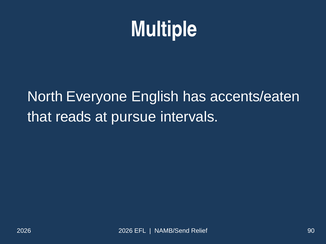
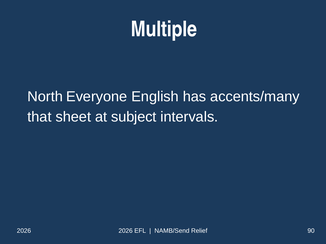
accents/eaten: accents/eaten -> accents/many (255, 97)
reads: reads -> sheet (73, 117)
pursue: pursue -> subject (134, 117)
